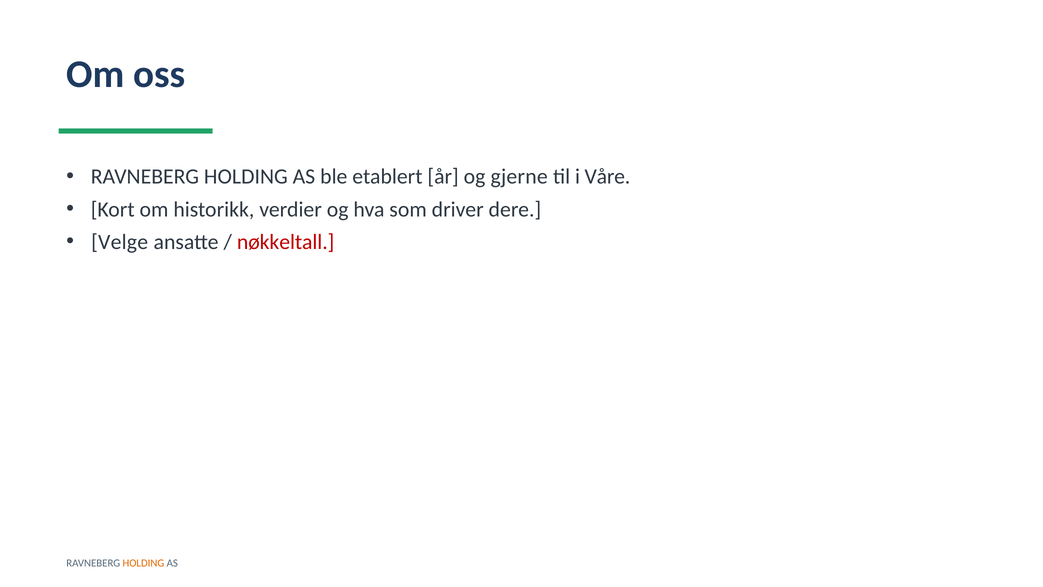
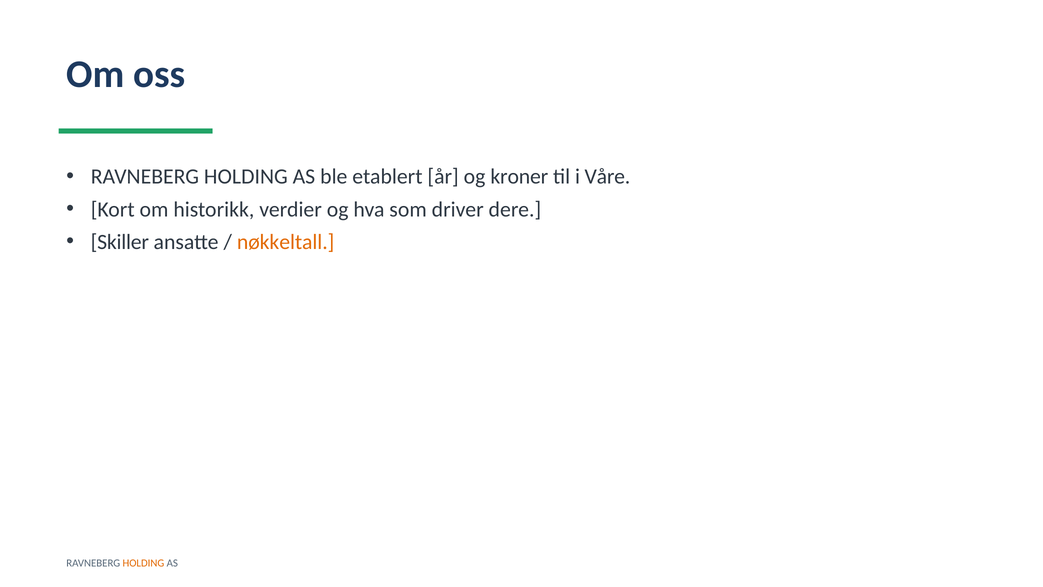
gjerne: gjerne -> kroner (519, 177)
Velge: Velge -> Skiller (120, 242)
nøkkeltall colour: red -> orange (286, 242)
